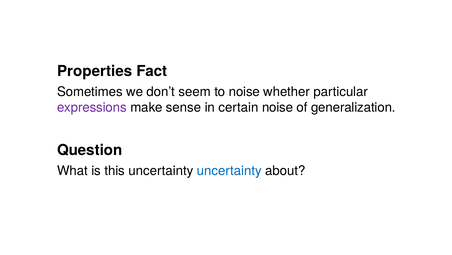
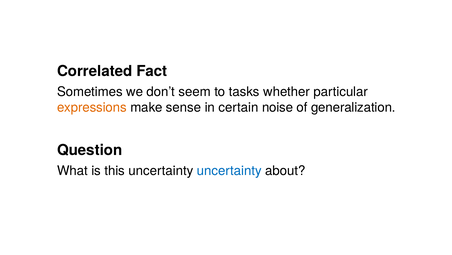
Properties: Properties -> Correlated (95, 71)
to noise: noise -> tasks (244, 91)
expressions colour: purple -> orange (92, 107)
